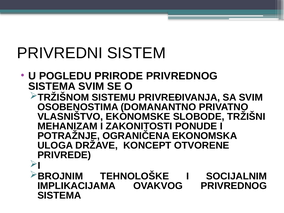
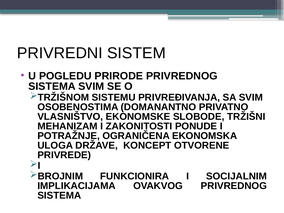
TEHNOLOŠKE: TEHNOLOŠKE -> FUNKCIONIRA (135, 176)
